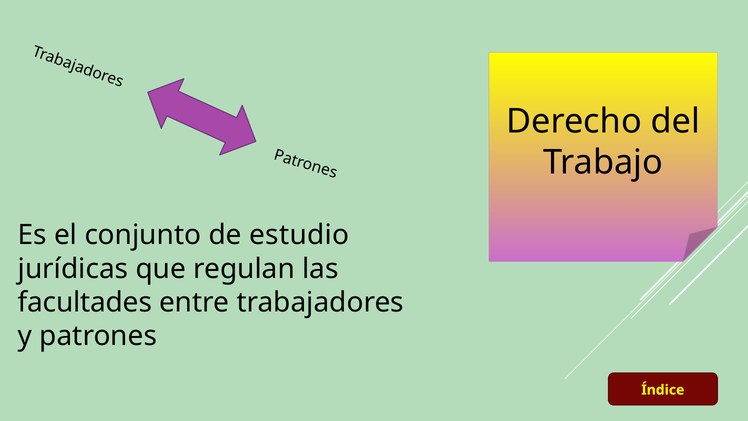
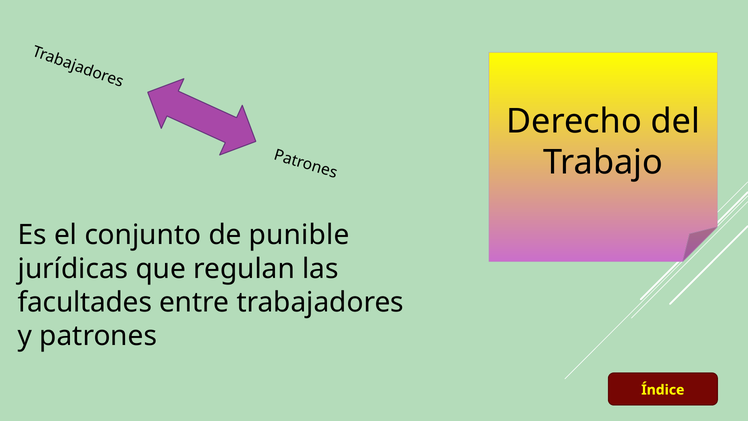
estudio: estudio -> punible (299, 235)
